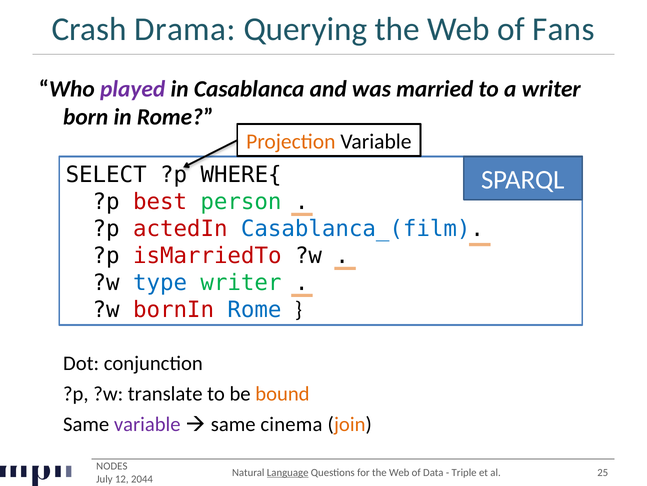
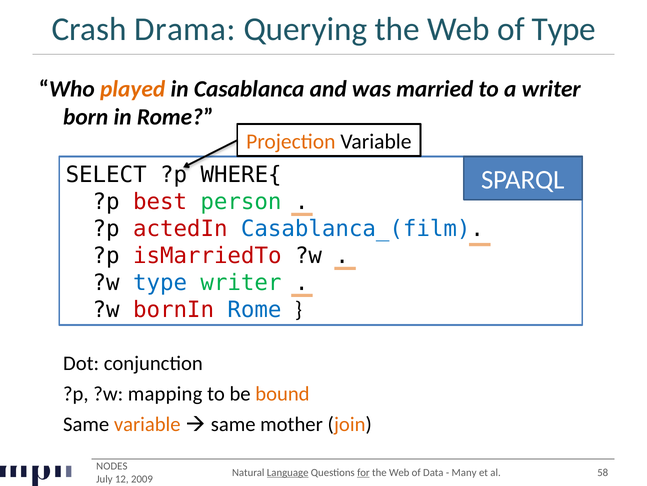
of Fans: Fans -> Type (564, 29)
played colour: purple -> orange (133, 89)
translate: translate -> mapping (165, 393)
variable colour: purple -> orange (147, 424)
cinema: cinema -> mother (292, 424)
for underline: none -> present (363, 472)
Triple: Triple -> Many (464, 472)
25: 25 -> 58 (603, 472)
2044: 2044 -> 2009 (142, 478)
